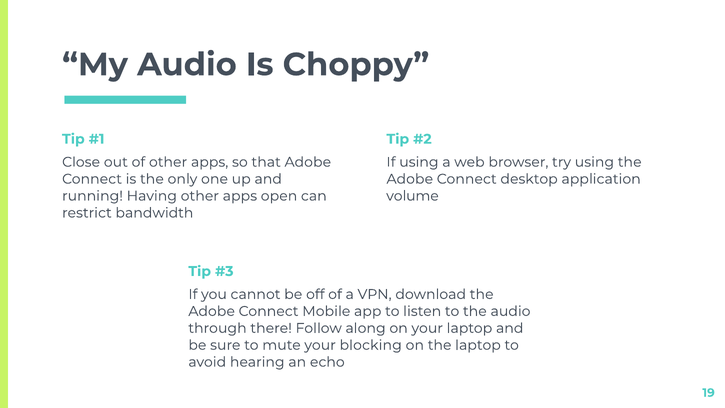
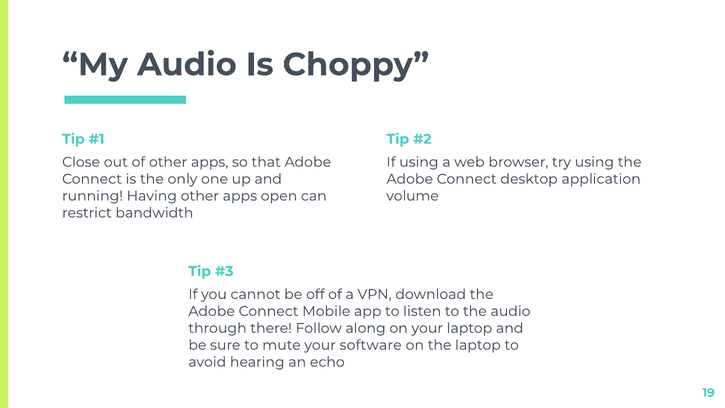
blocking: blocking -> software (371, 345)
